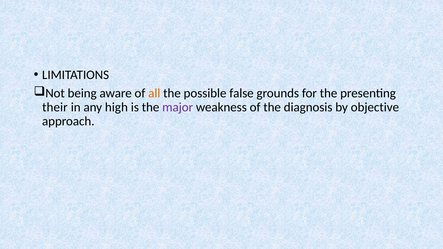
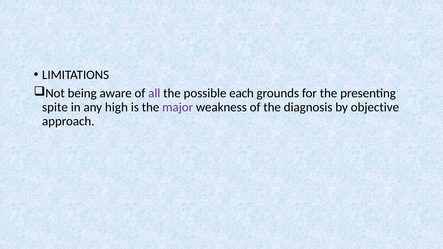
all colour: orange -> purple (154, 93)
false: false -> each (242, 93)
their: their -> spite (55, 107)
